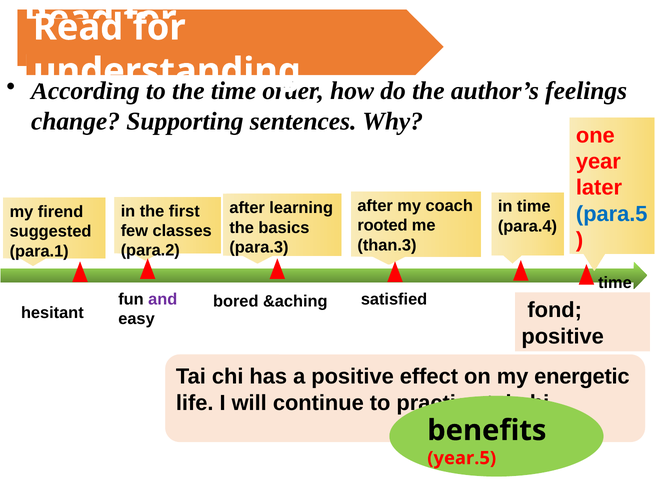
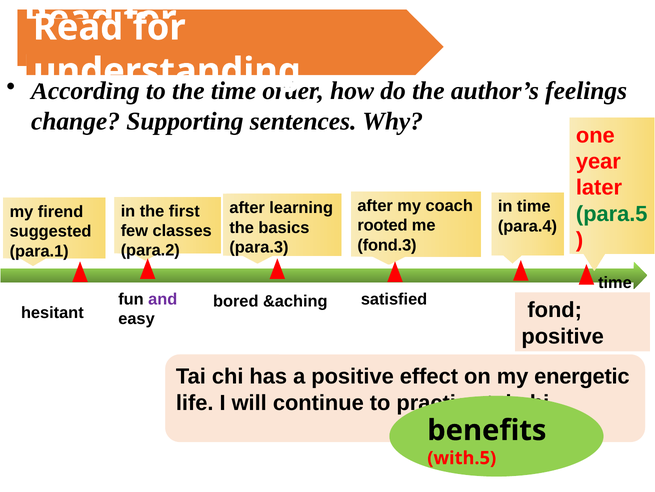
para.5 colour: blue -> green (612, 214)
than.3: than.3 -> fond.3 (387, 245)
year.5: year.5 -> with.5 (462, 457)
